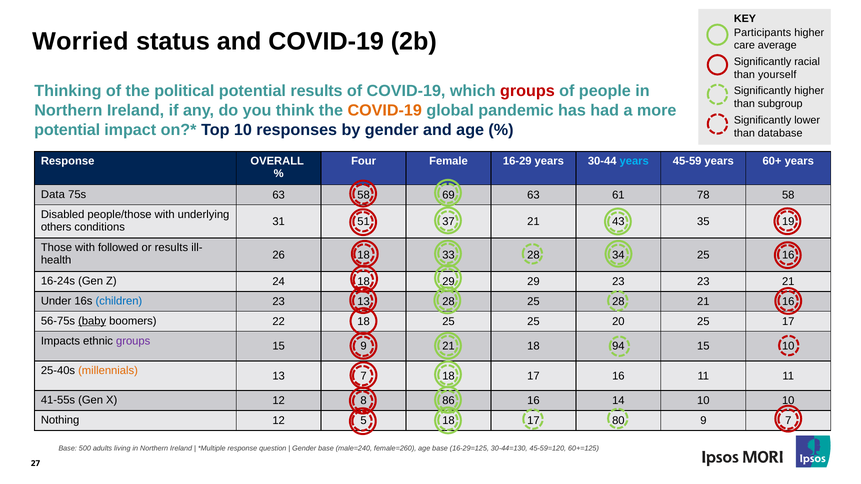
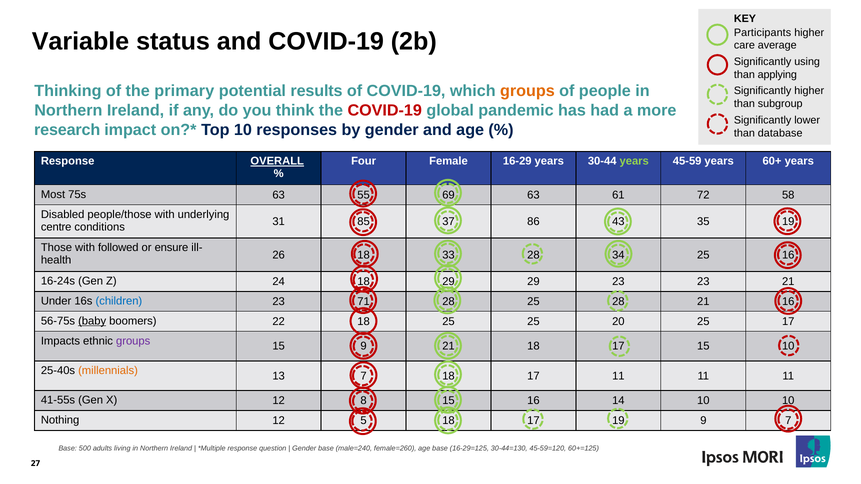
Worried: Worried -> Variable (80, 41)
racial: racial -> using (807, 62)
yourself: yourself -> applying (777, 75)
political: political -> primary (184, 91)
groups colour: red -> orange (527, 91)
COVID-19 colour: orange -> red (385, 111)
potential: potential -> research (67, 130)
OVERALL underline: none -> present (277, 161)
years colour: light blue -> light green (634, 161)
Data: Data -> Most (53, 195)
63 58: 58 -> 55 (364, 195)
78: 78 -> 72 (703, 195)
others: others -> centre (56, 227)
51: 51 -> 85 (364, 222)
37 21: 21 -> 86 (533, 222)
or results: results -> ensure (171, 248)
23 13: 13 -> 71 (364, 302)
21 18 94: 94 -> 17 (618, 346)
17 16: 16 -> 11 (618, 376)
8 86: 86 -> 15 (449, 401)
17 80: 80 -> 19 (618, 421)
